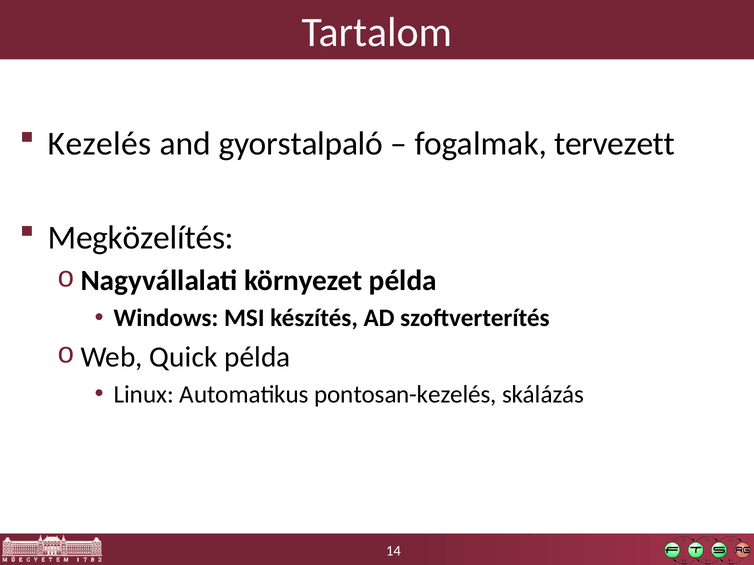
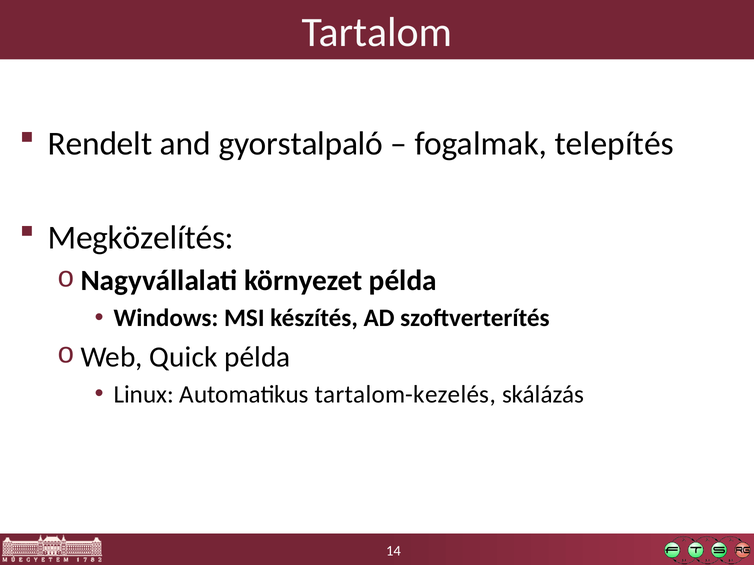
Kezelés: Kezelés -> Rendelt (100, 144)
tervezett: tervezett -> telepítés (614, 144)
pontosan-kezelés: pontosan-kezelés -> tartalom-kezelés (405, 395)
